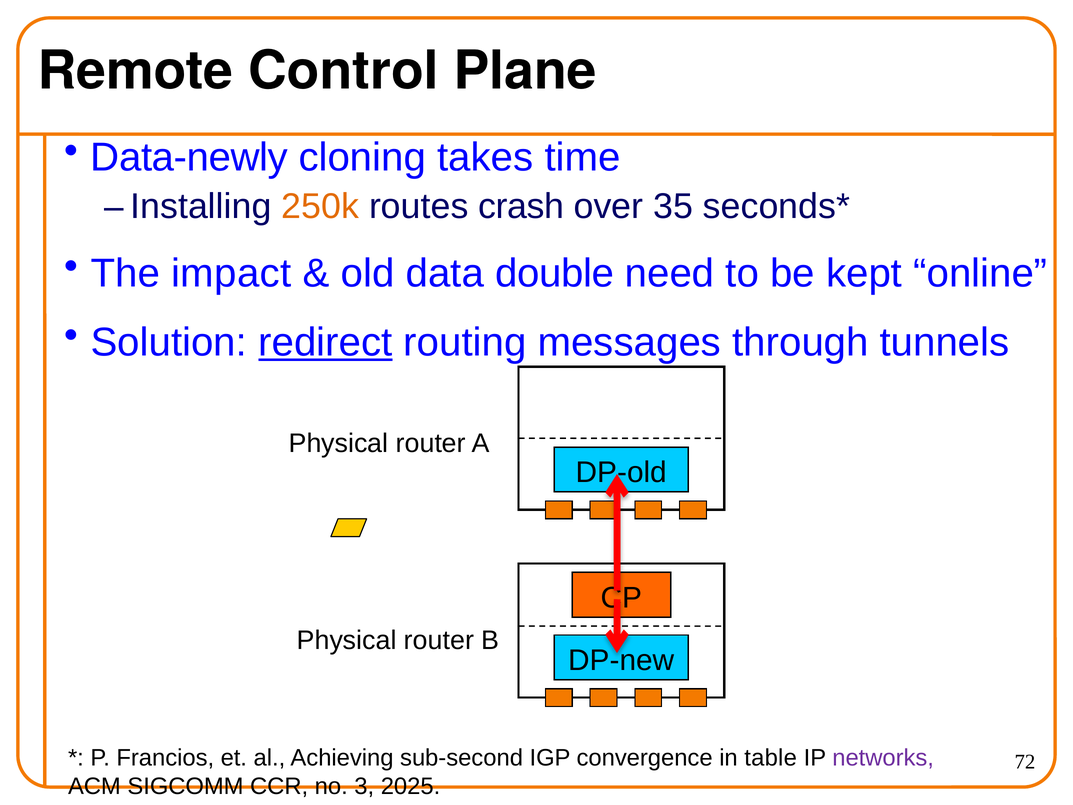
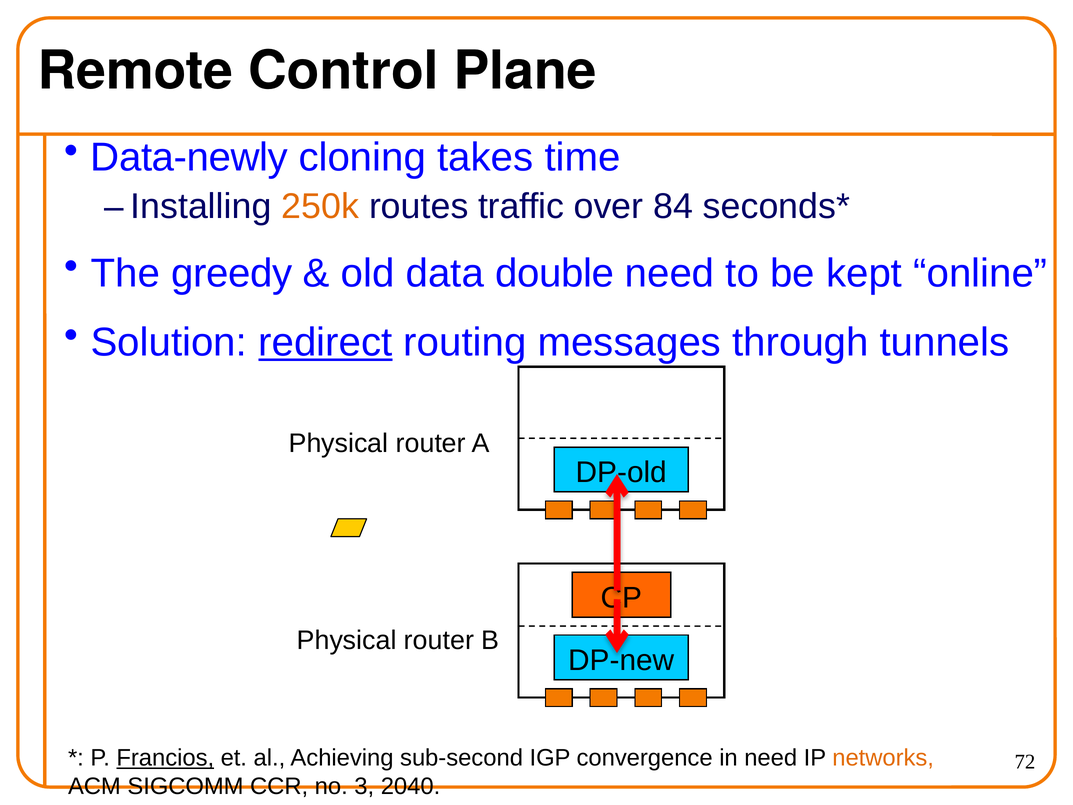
crash: crash -> traffic (521, 206)
35: 35 -> 84 (673, 206)
impact: impact -> greedy (232, 273)
Francios underline: none -> present (165, 758)
in table: table -> need (771, 758)
networks colour: purple -> orange (883, 758)
2025: 2025 -> 2040 (411, 786)
